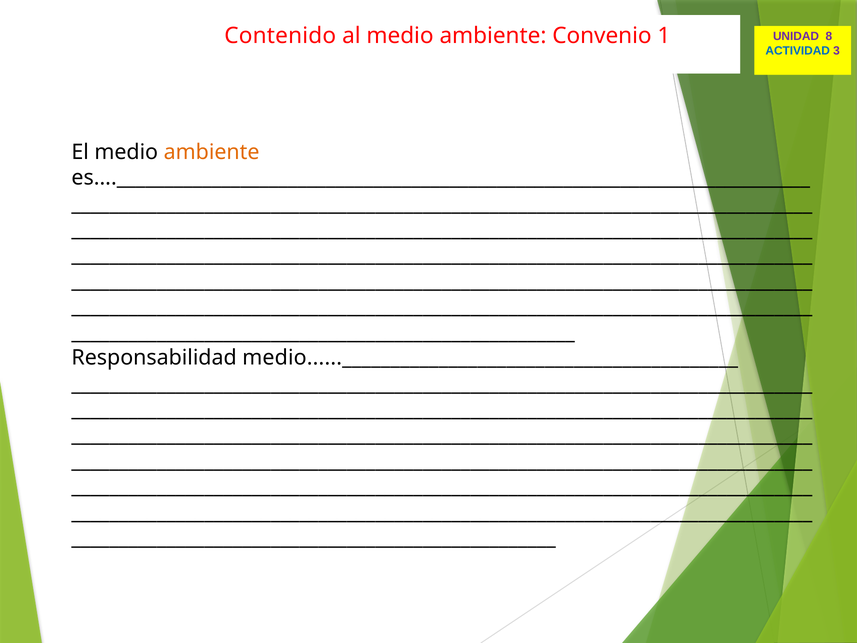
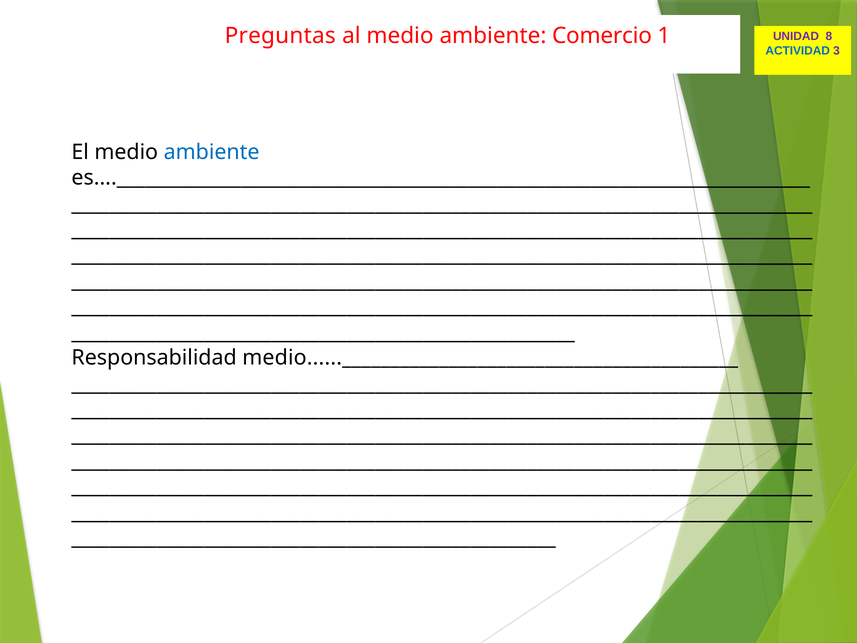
Contenido: Contenido -> Preguntas (280, 36)
Convenio: Convenio -> Comercio (602, 36)
ambiente colour: orange -> blue (212, 152)
